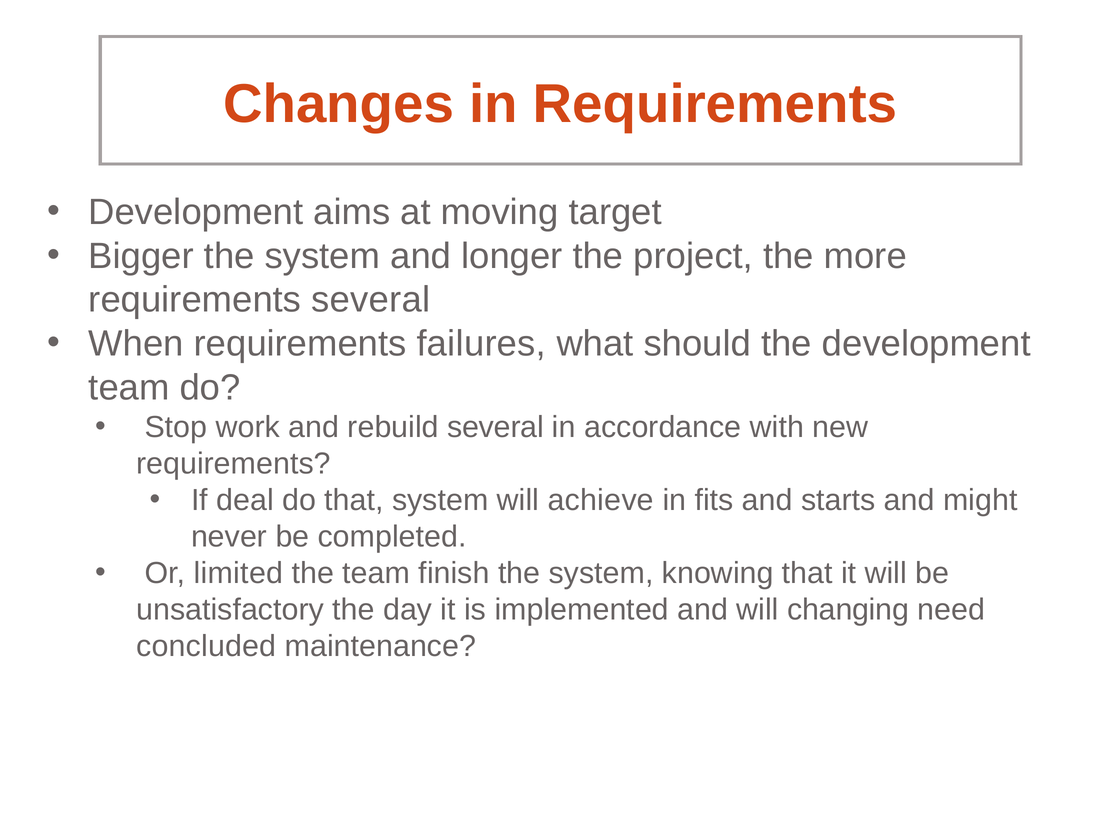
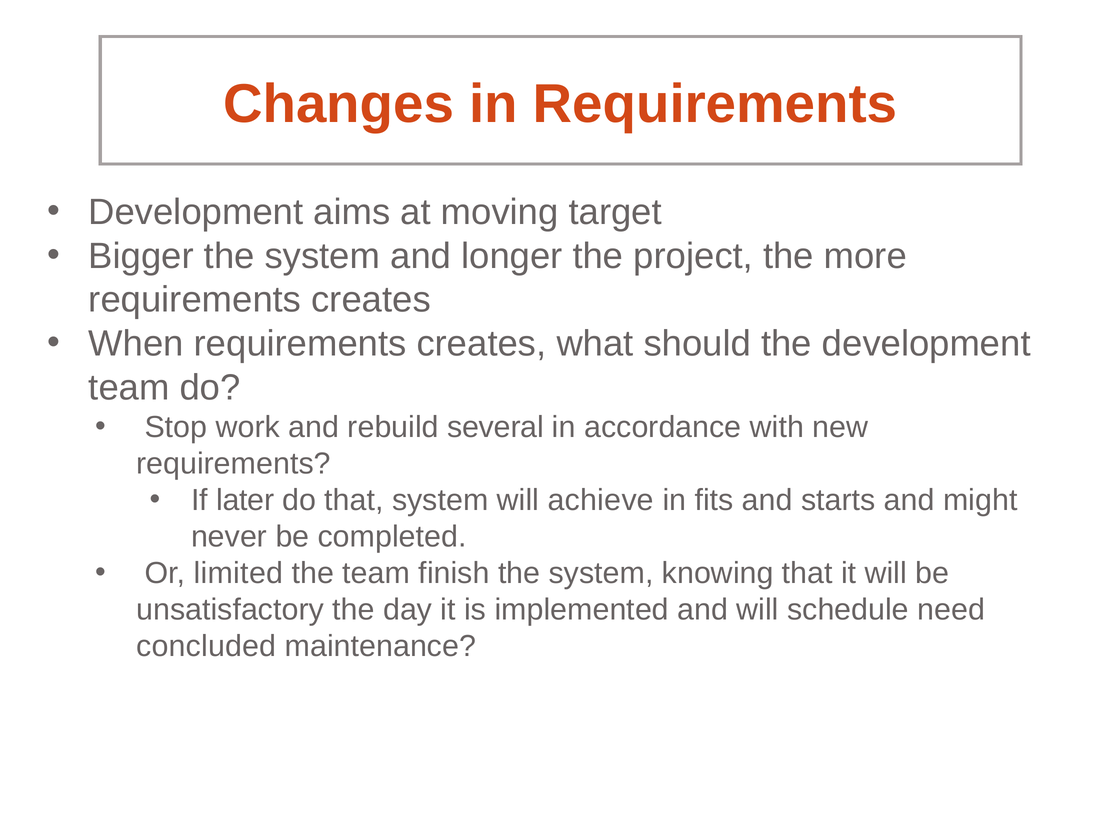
several: several -> creates (371, 300)
When requirements failures: failures -> creates (481, 344)
deal: deal -> later (245, 500)
changing: changing -> schedule (848, 609)
